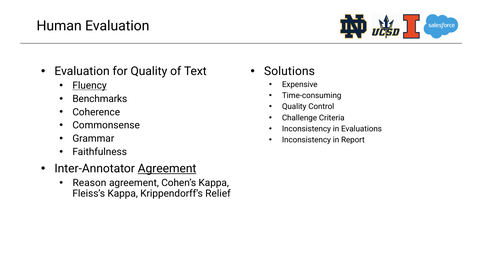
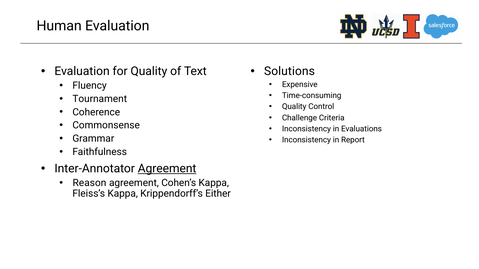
Fluency underline: present -> none (90, 86)
Benchmarks: Benchmarks -> Tournament (100, 99)
Relief: Relief -> Either (218, 194)
